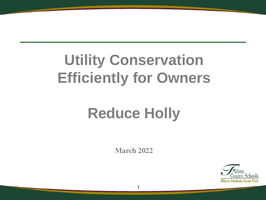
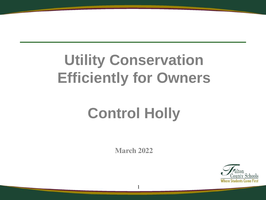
Reduce: Reduce -> Control (114, 113)
